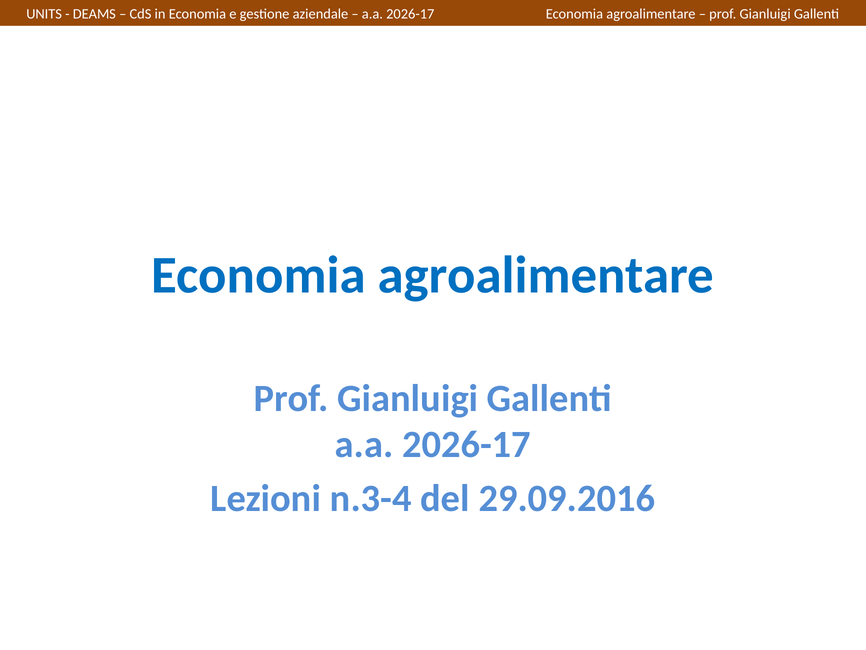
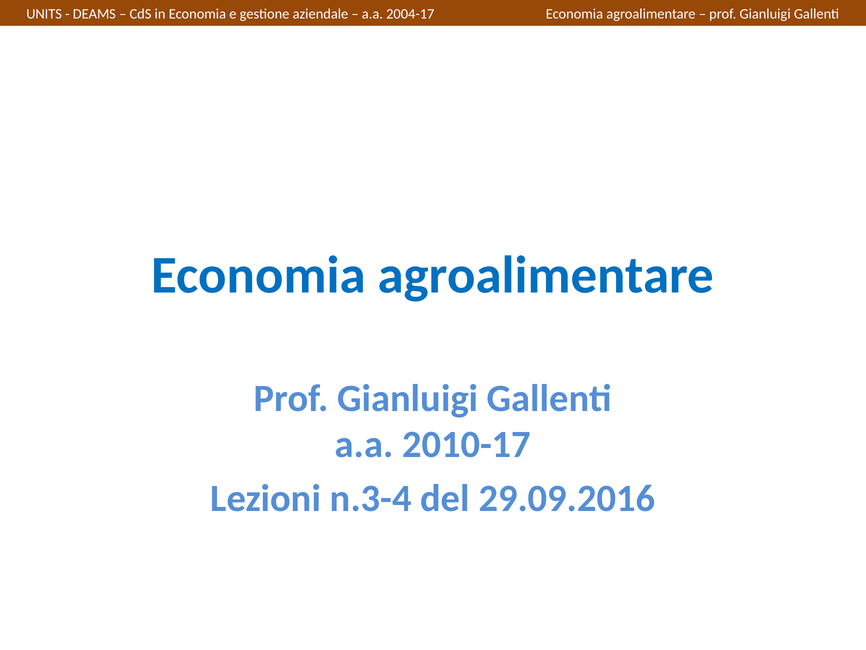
2026-17: 2026-17 -> 2004-17 (410, 14)
2026-17: 2026-17 -> 2010-17 (466, 444)
